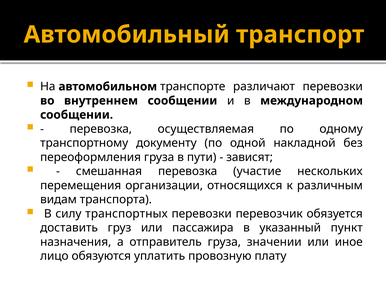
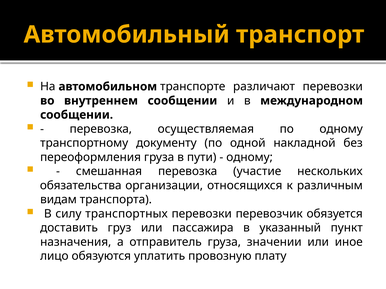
зависят: зависят -> одному (250, 157)
перемещения: перемещения -> обязательства (81, 186)
